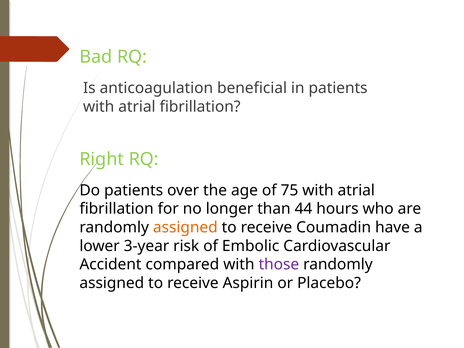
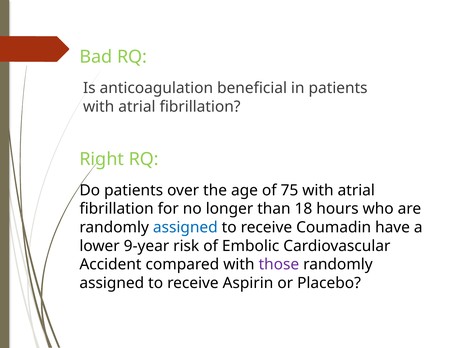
44: 44 -> 18 (304, 209)
assigned colour: orange -> blue (185, 227)
3-year: 3-year -> 9-year (146, 246)
